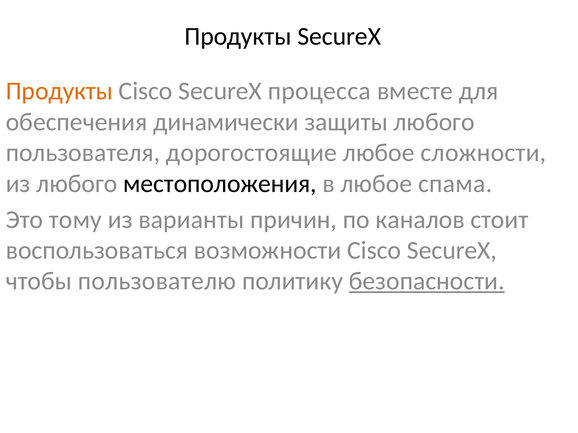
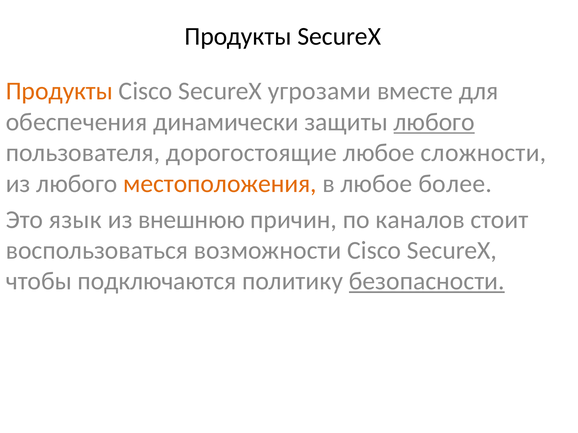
процесса: процесса -> угрозами (319, 91)
любого underline: none -> present (434, 122)
местоположения colour: black -> orange (220, 184)
спама: спама -> более (455, 184)
тому: тому -> язык (75, 220)
варианты: варианты -> внешнюю (192, 220)
пользователю: пользователю -> подключаются (157, 282)
